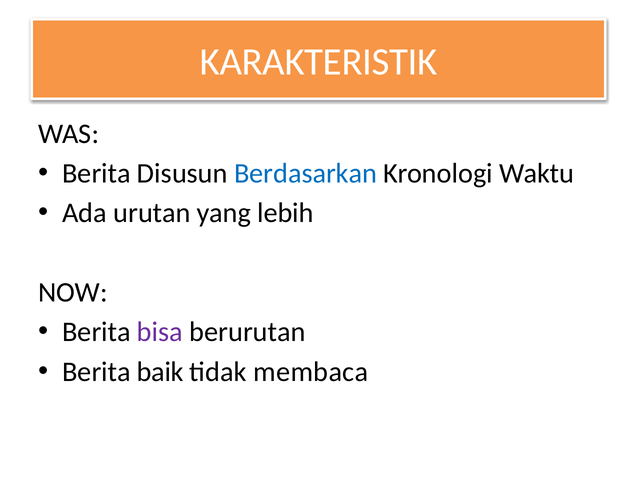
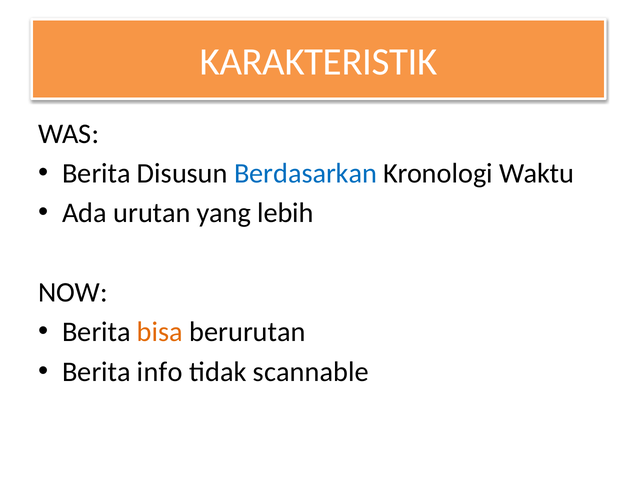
bisa colour: purple -> orange (160, 332)
baik: baik -> info (160, 372)
membaca: membaca -> scannable (311, 372)
